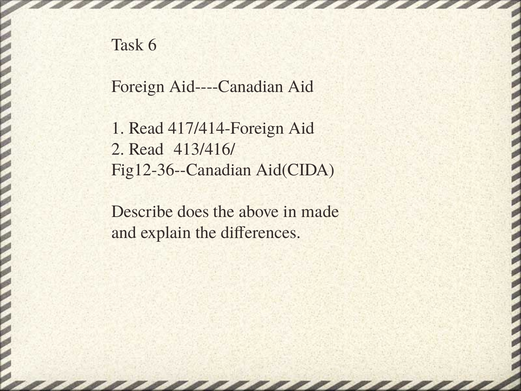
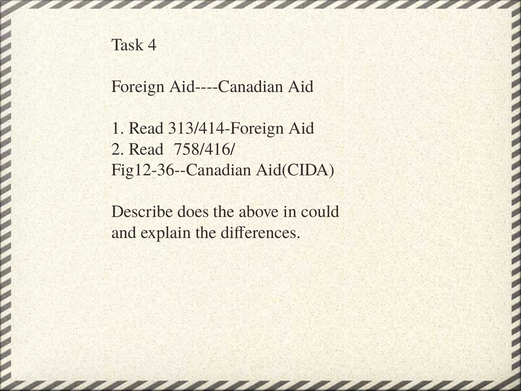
6: 6 -> 4 (152, 45)
417/414-Foreign: 417/414-Foreign -> 313/414-Foreign (226, 128)
413/416/: 413/416/ -> 758/416/ (205, 149)
made: made -> could (320, 211)
